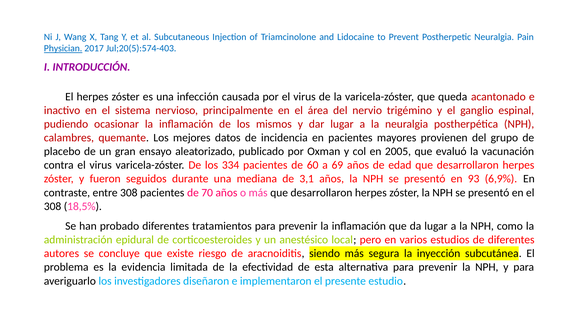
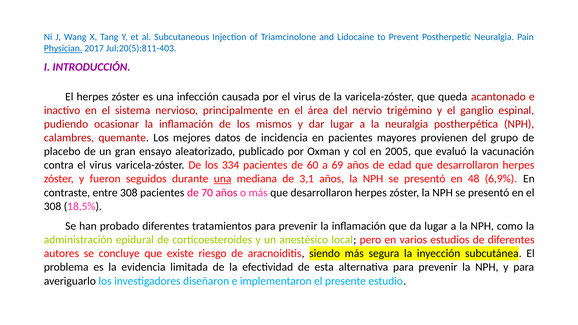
Jul;20(5):574-403: Jul;20(5):574-403 -> Jul;20(5):811-403 (141, 48)
una underline: none -> present (223, 179)
93: 93 -> 48 (474, 179)
